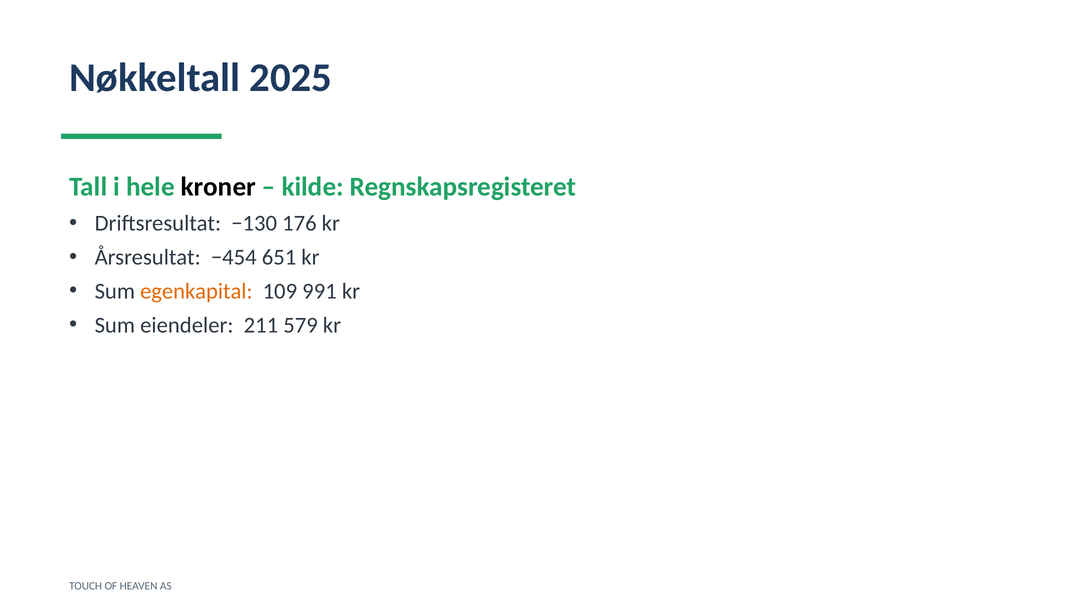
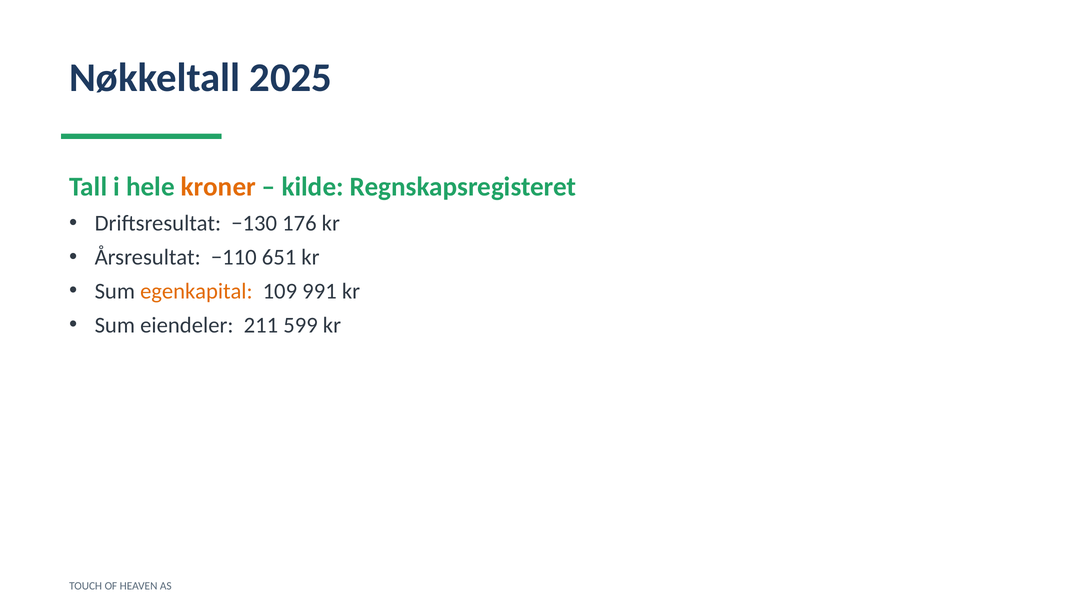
kroner colour: black -> orange (218, 187)
−454: −454 -> −110 (234, 258)
579: 579 -> 599 (301, 325)
